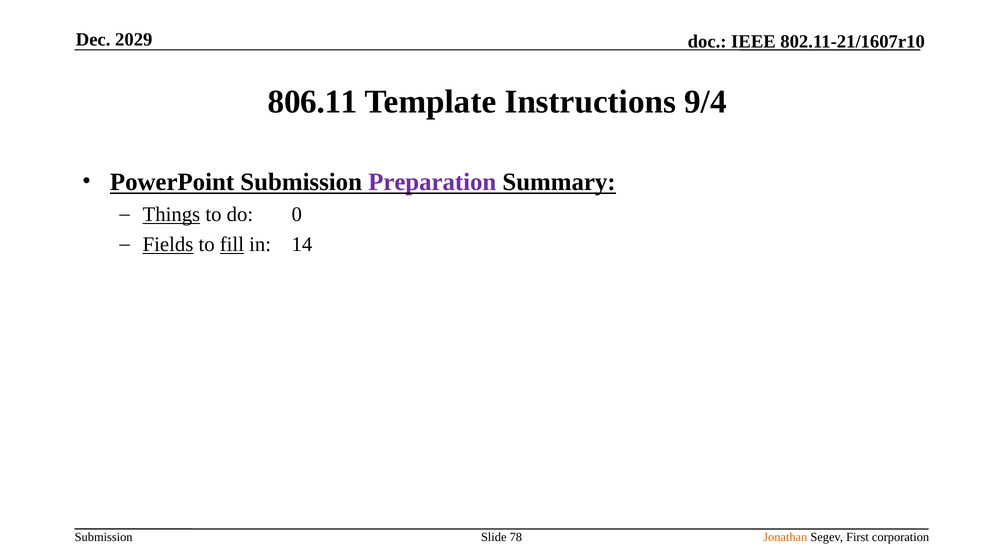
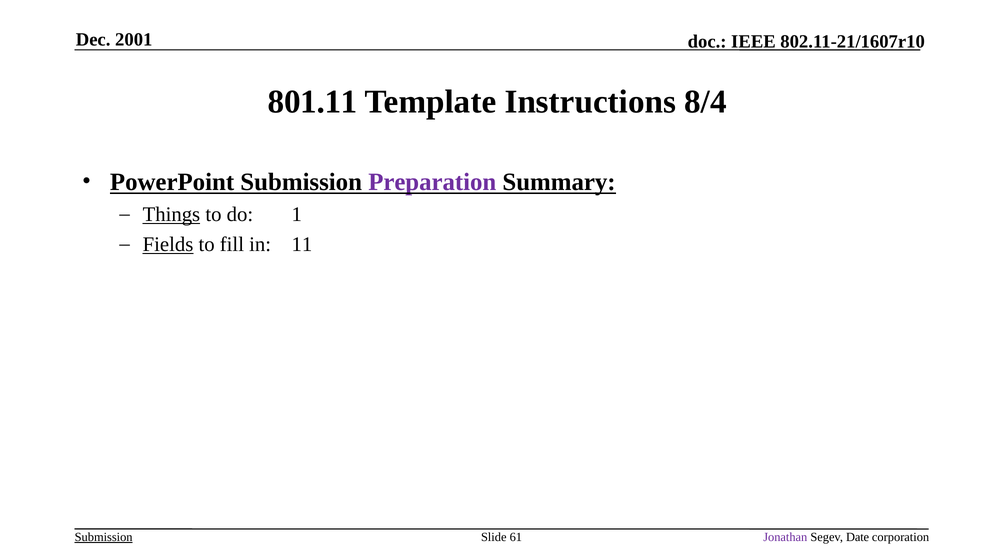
2029: 2029 -> 2001 (134, 40)
806.11: 806.11 -> 801.11 (313, 102)
9/4: 9/4 -> 8/4 (705, 102)
0: 0 -> 1 (297, 214)
fill underline: present -> none (232, 244)
14: 14 -> 11 (302, 244)
Submission underline: none -> present (104, 537)
78: 78 -> 61 (516, 537)
Jonathan colour: orange -> purple (785, 537)
First: First -> Date (858, 537)
